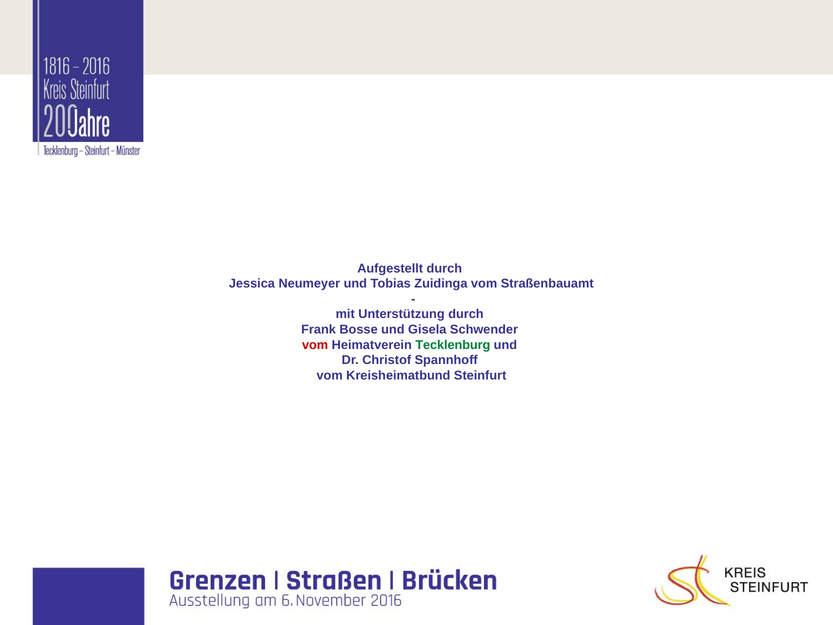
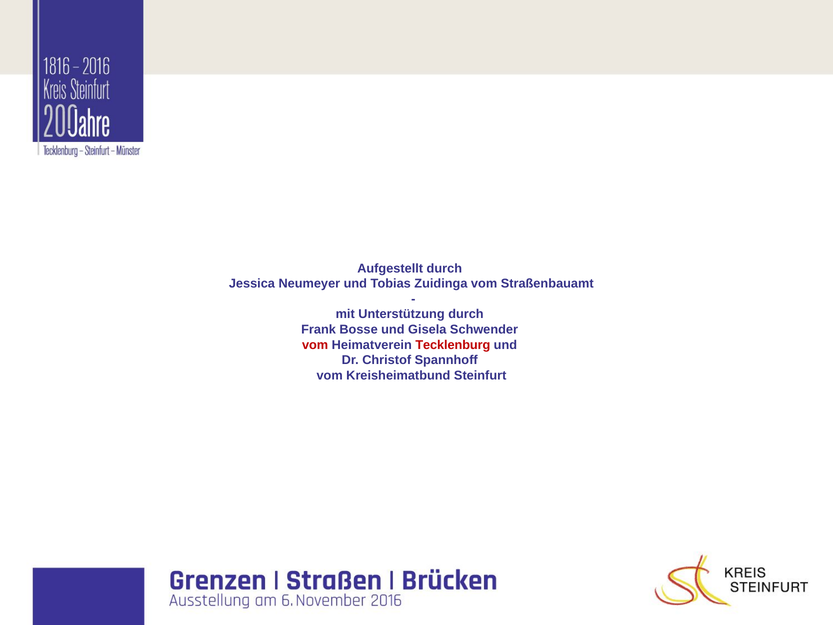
Tecklenburg colour: green -> red (453, 345)
